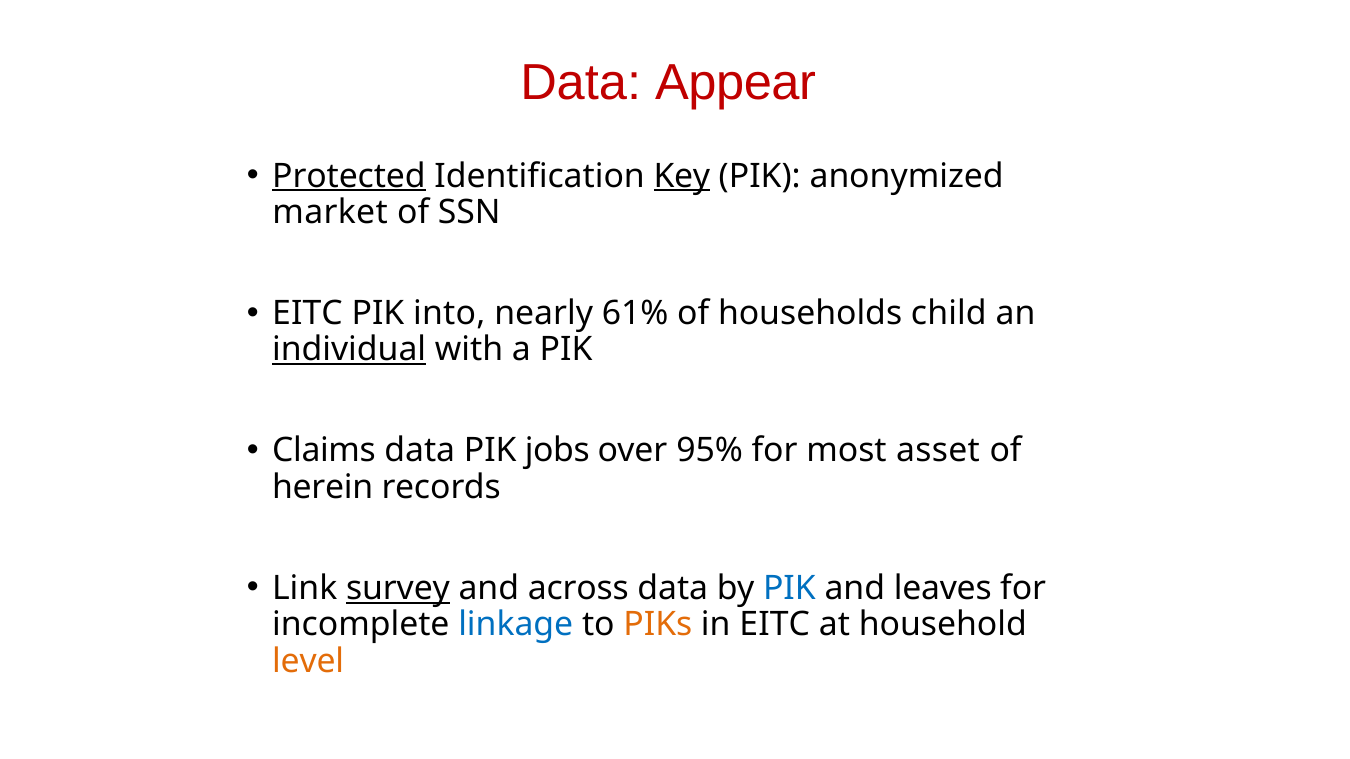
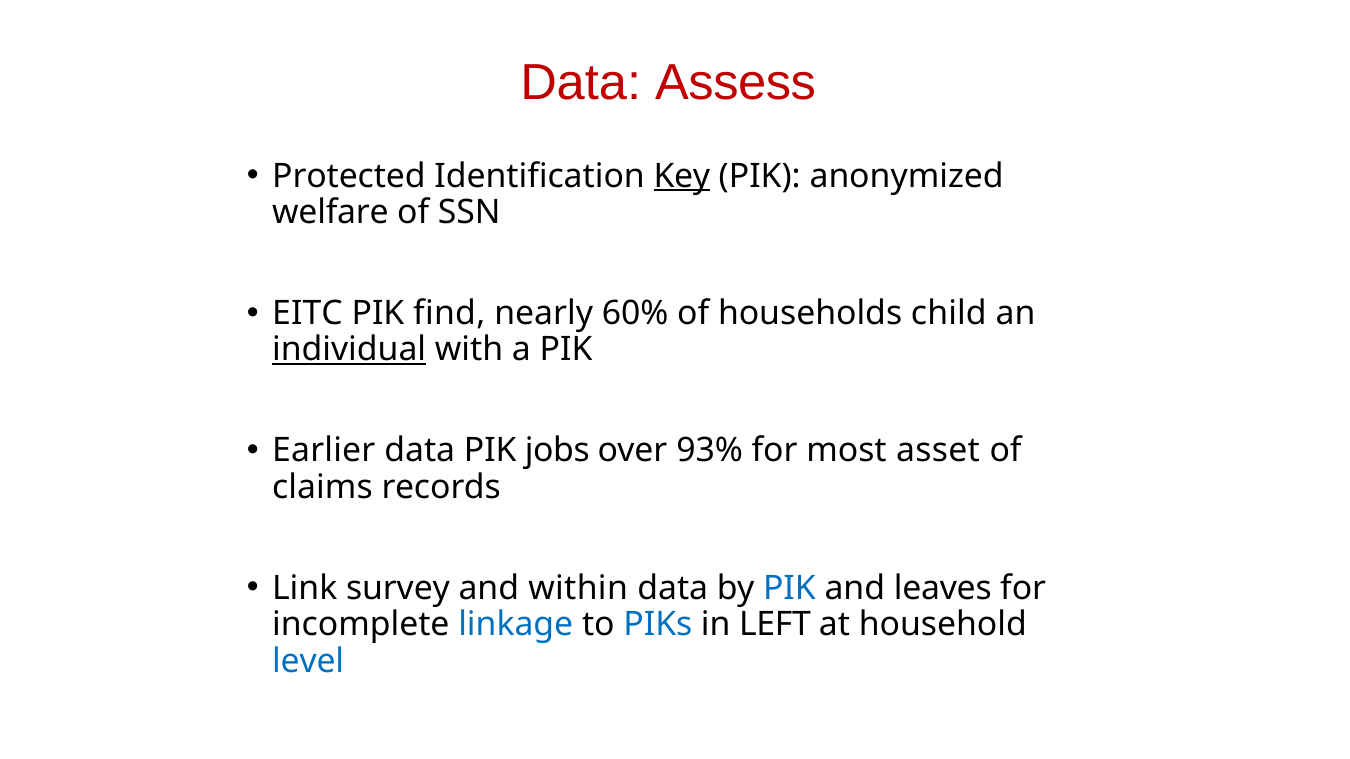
Appear: Appear -> Assess (736, 83)
Protected underline: present -> none (349, 176)
market: market -> welfare (330, 212)
into: into -> find (449, 313)
61%: 61% -> 60% (635, 313)
Claims: Claims -> Earlier (324, 451)
95%: 95% -> 93% (710, 451)
herein: herein -> claims (322, 487)
survey underline: present -> none (398, 588)
across: across -> within (578, 588)
PIKs colour: orange -> blue (658, 625)
in EITC: EITC -> LEFT (775, 625)
level colour: orange -> blue (308, 661)
